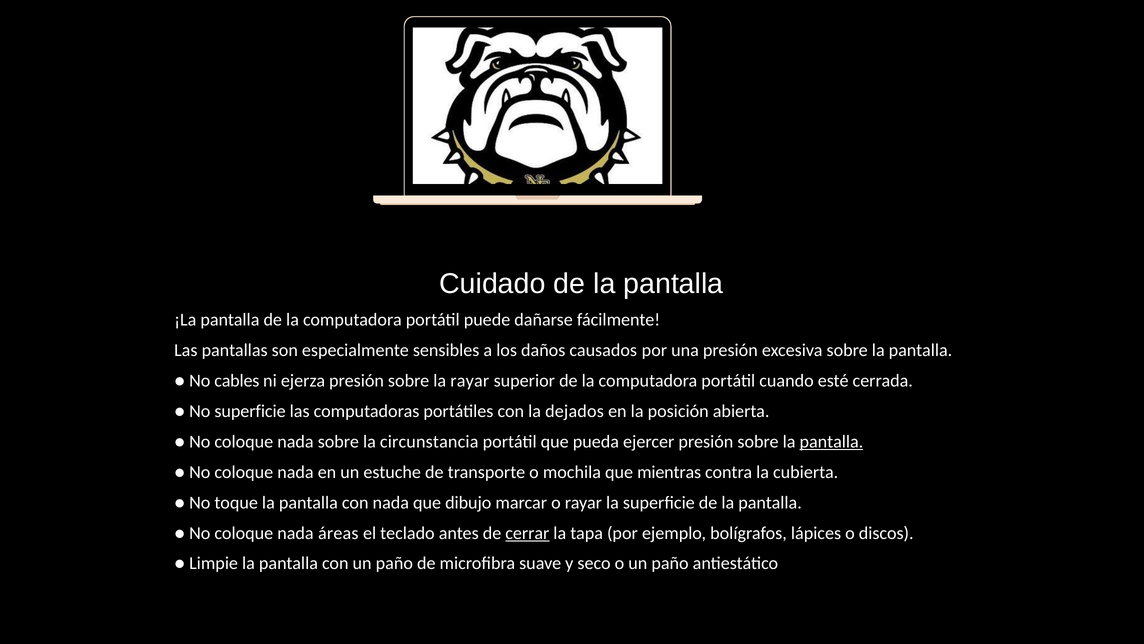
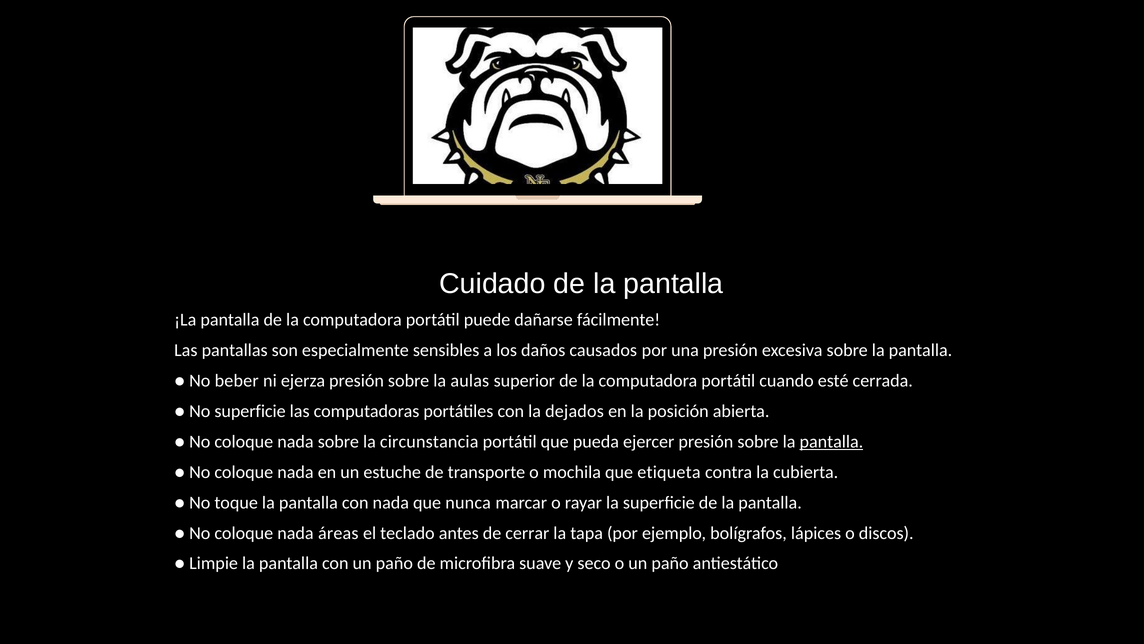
cables: cables -> beber (237, 381)
la rayar: rayar -> aulas (470, 381)
mientras: mientras -> etiqueta (669, 472)
dibujo: dibujo -> nunca (468, 502)
cerrar underline: present -> none (527, 533)
